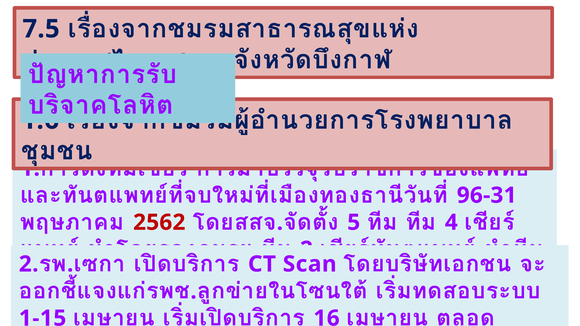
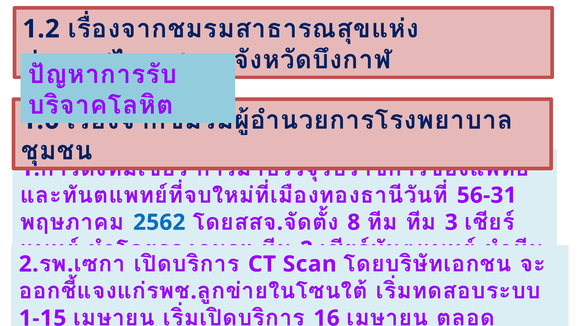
7.5: 7.5 -> 1.2 (41, 29)
96-31: 96-31 -> 56-31 (487, 195)
2562 colour: red -> blue (159, 223)
5: 5 -> 8 (354, 223)
4: 4 -> 3 (451, 223)
